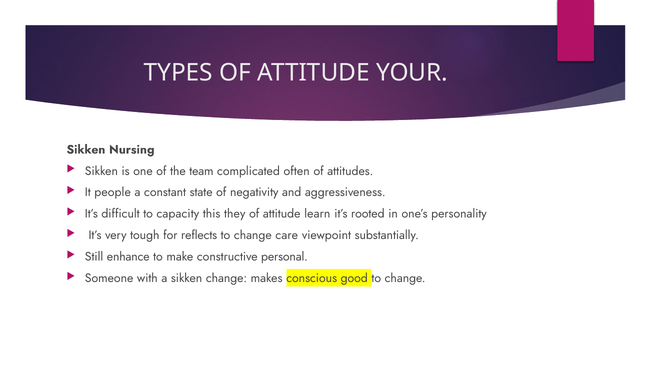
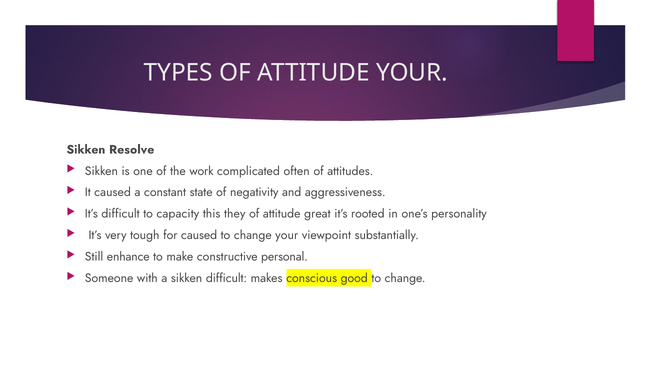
Nursing: Nursing -> Resolve (132, 150)
team: team -> work (201, 171)
It people: people -> caused (113, 193)
learn: learn -> great (317, 214)
for reflects: reflects -> caused (199, 235)
change care: care -> your (287, 235)
sikken change: change -> difficult (227, 278)
